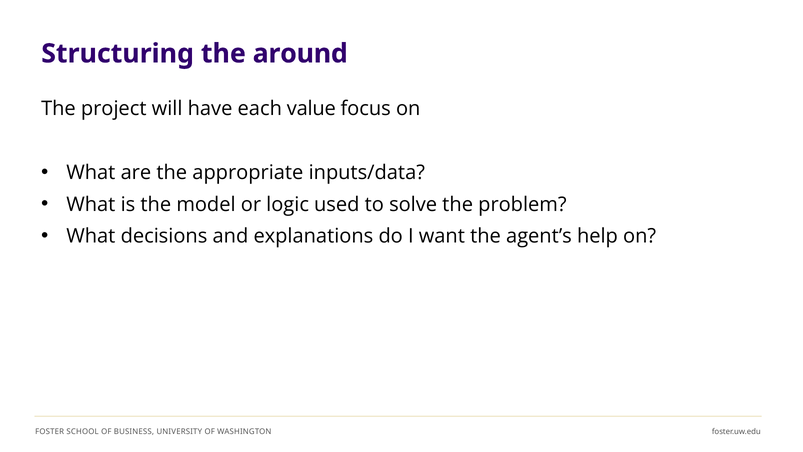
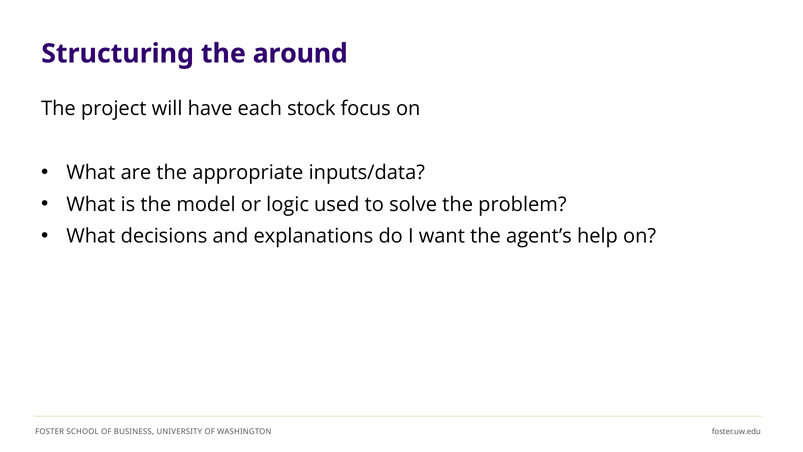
value: value -> stock (311, 109)
